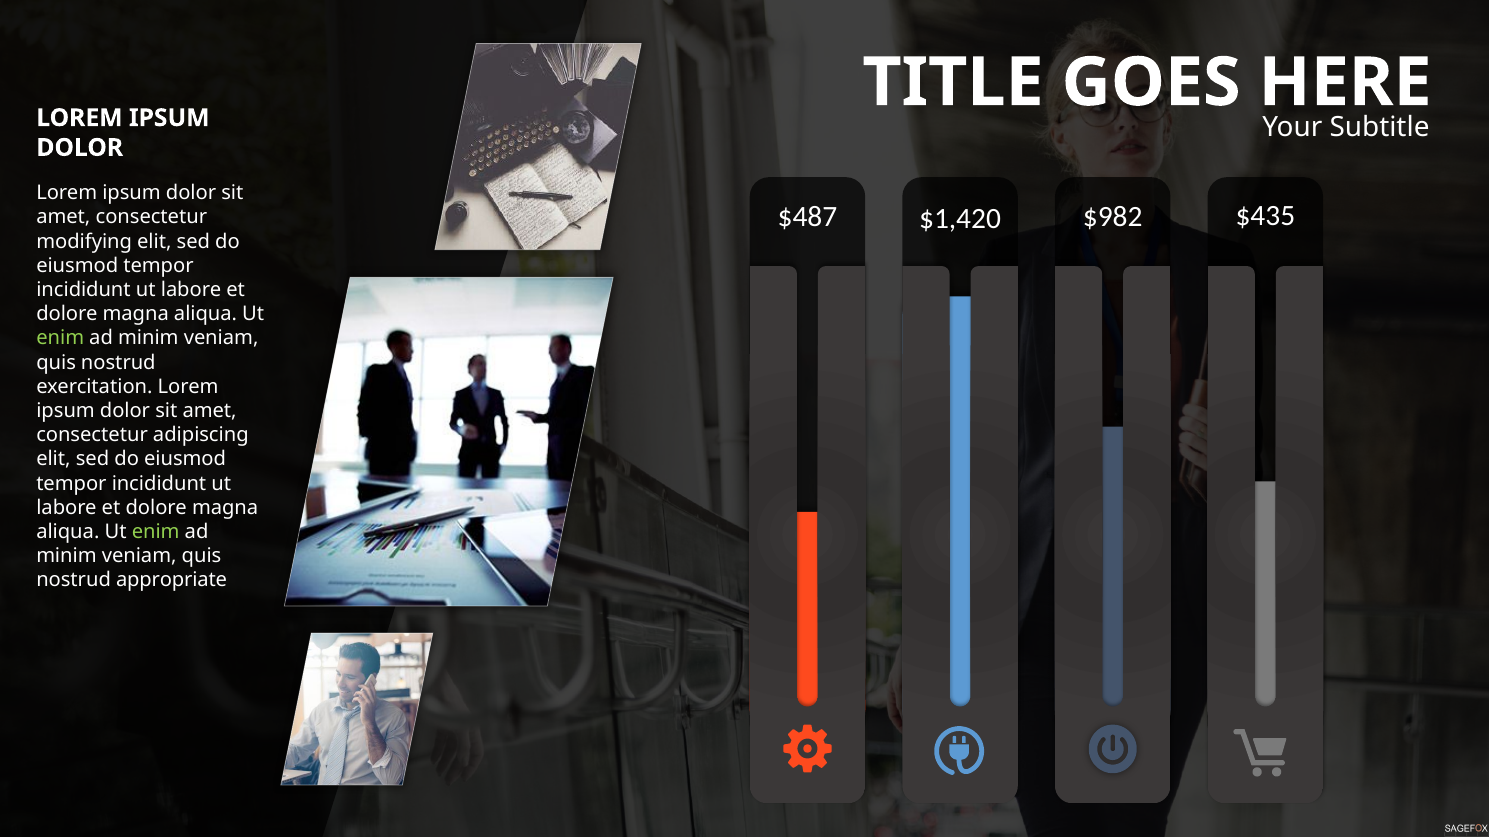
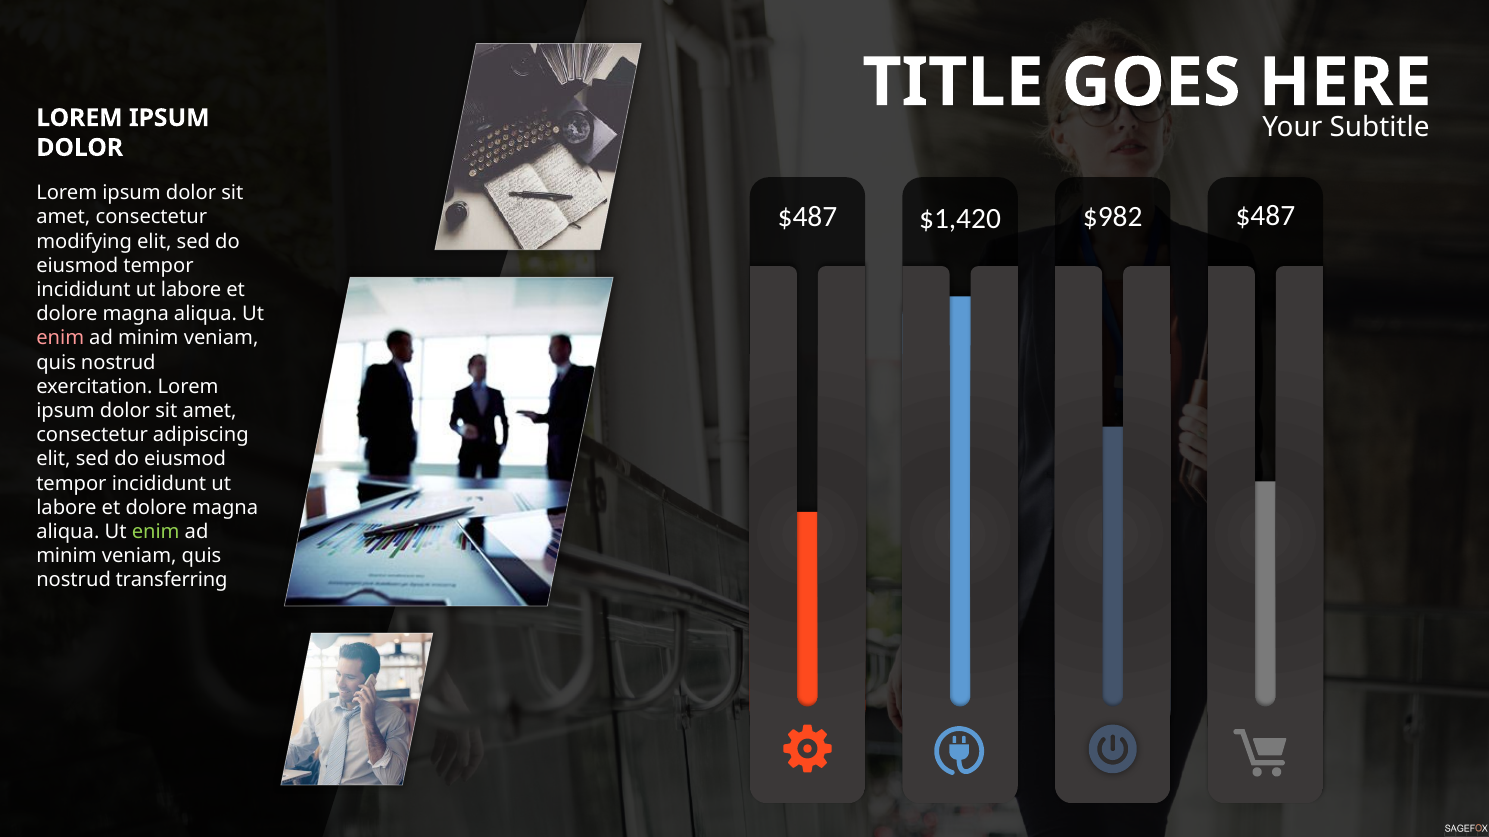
$982 $435: $435 -> $487 (1265, 216)
enim colour: light green -> pink (60, 338)
appropriate: appropriate -> transferring (172, 581)
